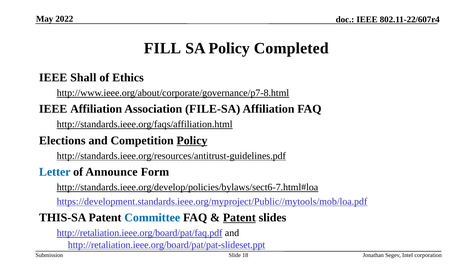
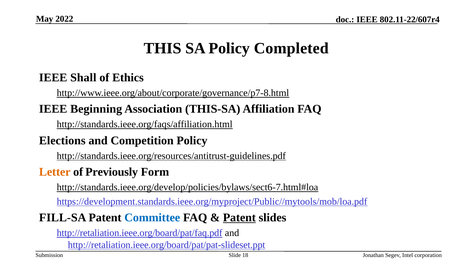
FILL: FILL -> THIS (163, 48)
IEEE Affiliation: Affiliation -> Beginning (96, 109)
FILE-SA: FILE-SA -> THIS-SA (213, 109)
Policy underline: present -> none (192, 141)
Letter colour: blue -> orange (55, 172)
Announce: Announce -> Previously (112, 172)
THIS-SA: THIS-SA -> FILL-SA (63, 218)
